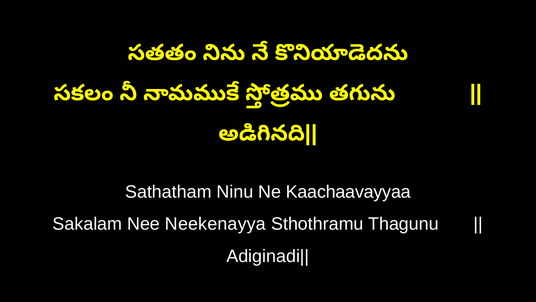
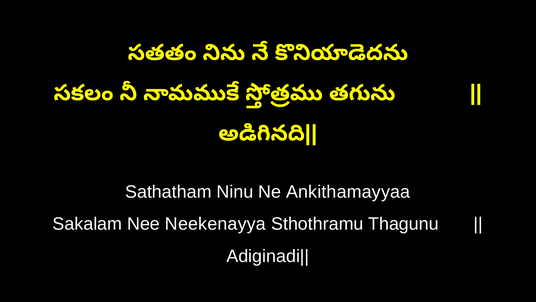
Kaachaavayyaa: Kaachaavayyaa -> Ankithamayyaa (348, 192)
